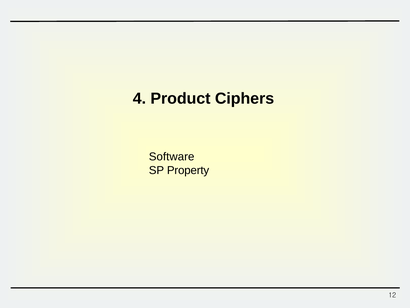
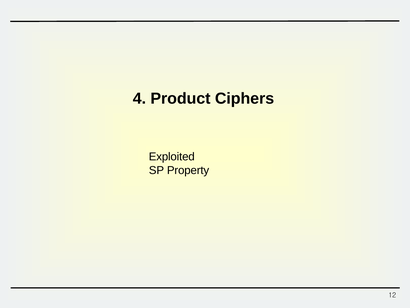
Software: Software -> Exploited (172, 157)
